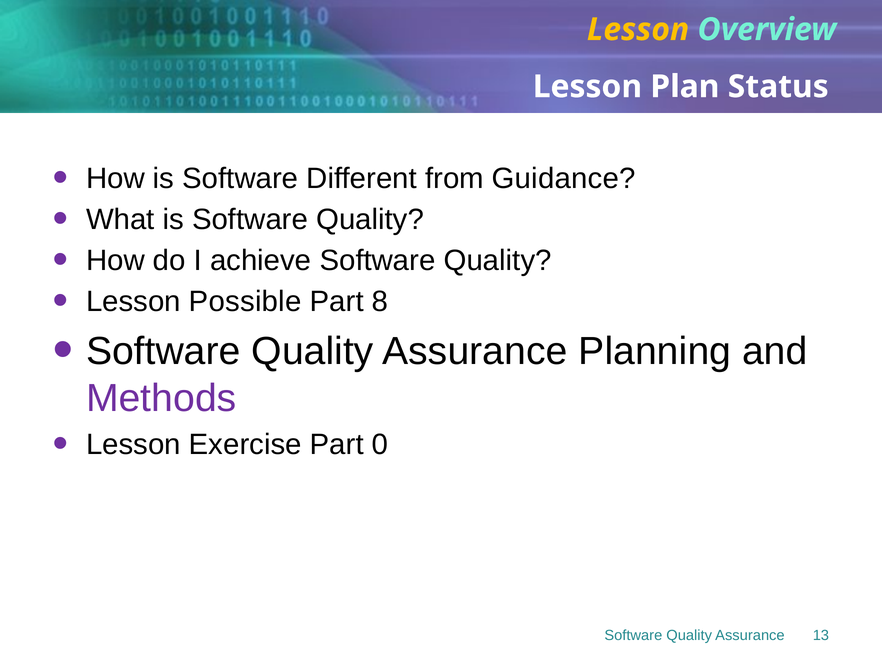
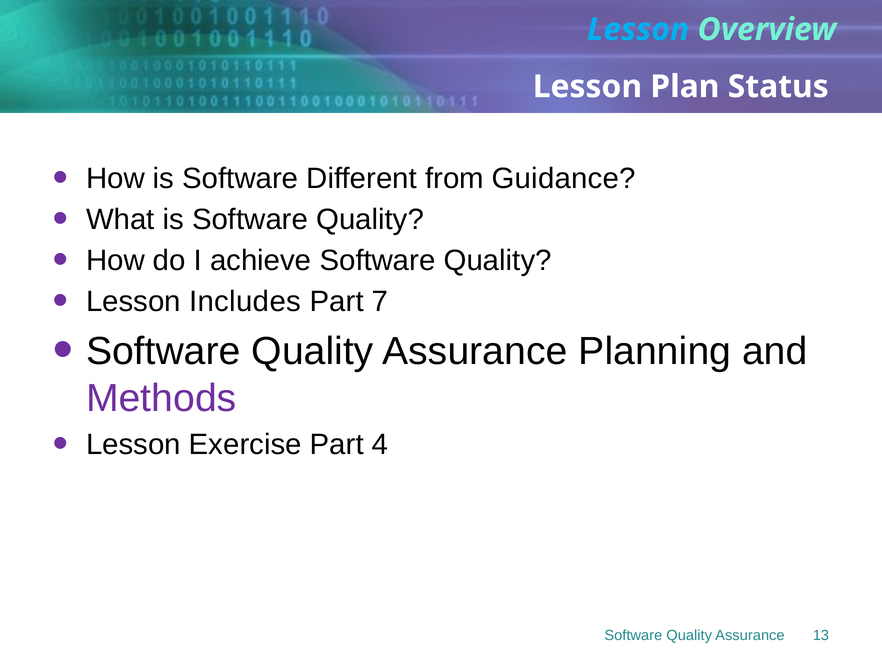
Lesson colour: yellow -> light blue (638, 30)
Possible: Possible -> Includes (245, 302)
8: 8 -> 7 (380, 302)
0: 0 -> 4 (380, 445)
